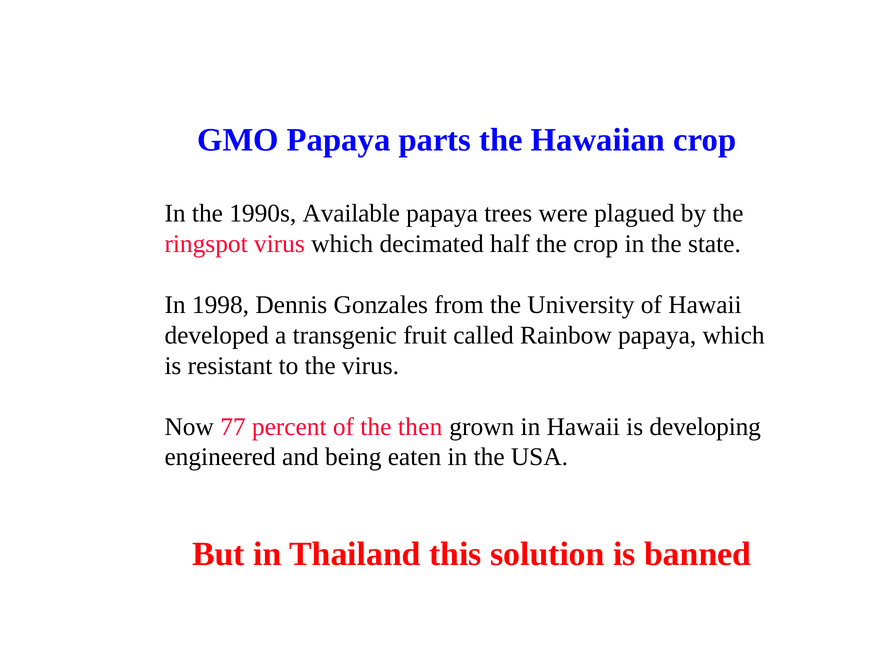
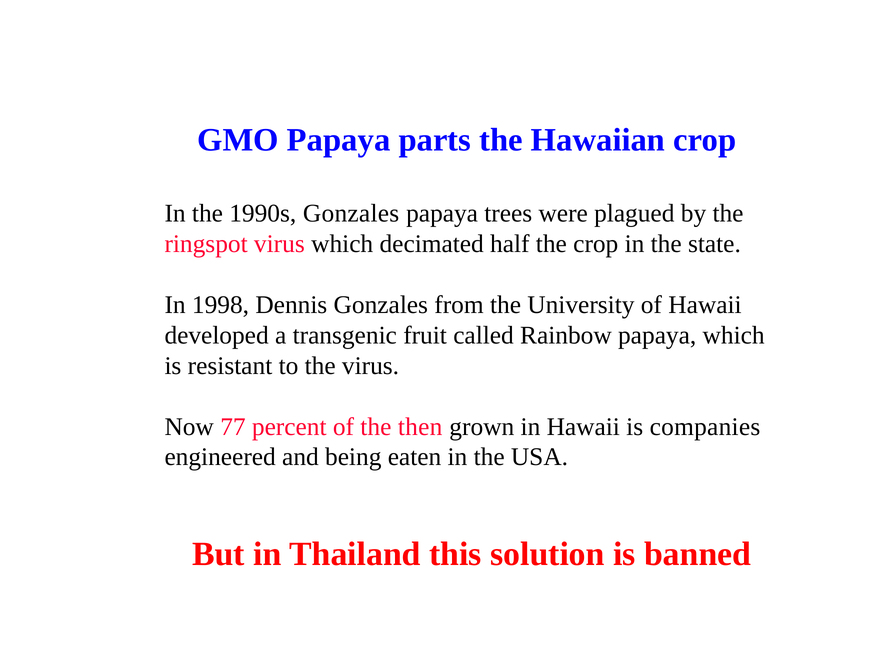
1990s Available: Available -> Gonzales (351, 213)
developing: developing -> companies (705, 427)
